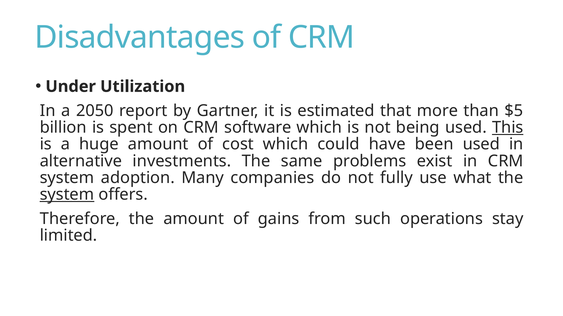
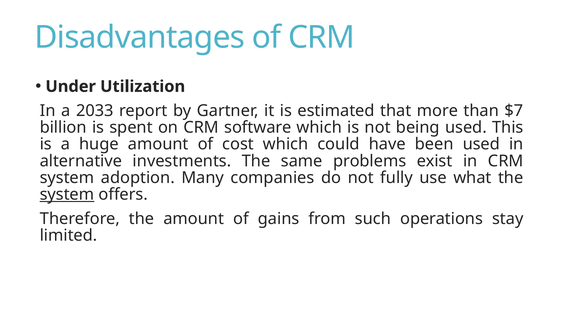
2050: 2050 -> 2033 (95, 111)
$5: $5 -> $7 (514, 111)
This underline: present -> none (508, 128)
